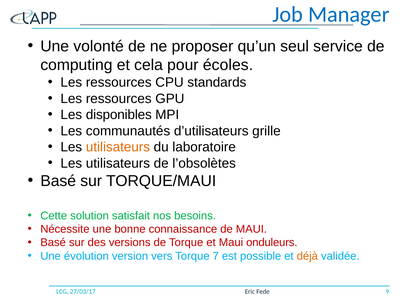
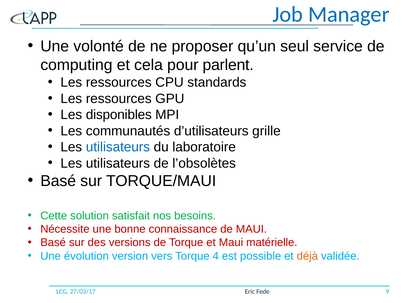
écoles: écoles -> parlent (228, 65)
utilisateurs colour: orange -> blue (118, 147)
onduleurs: onduleurs -> matérielle (272, 242)
7: 7 -> 4 (216, 255)
